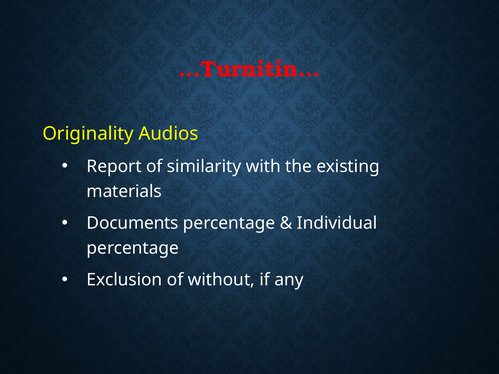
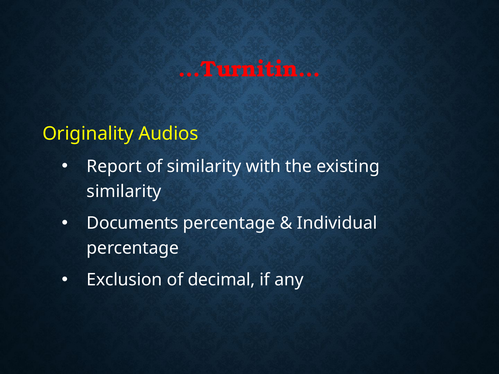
materials: materials -> similarity (124, 191)
without: without -> decimal (221, 280)
